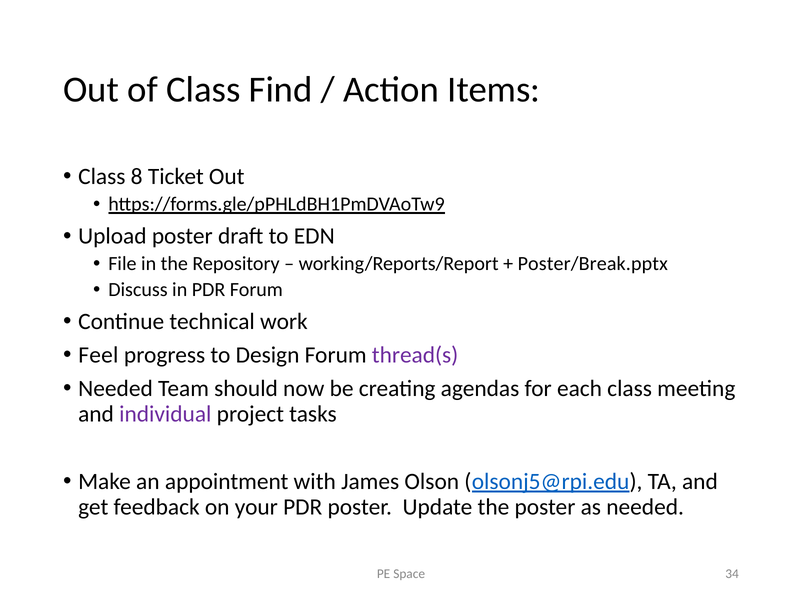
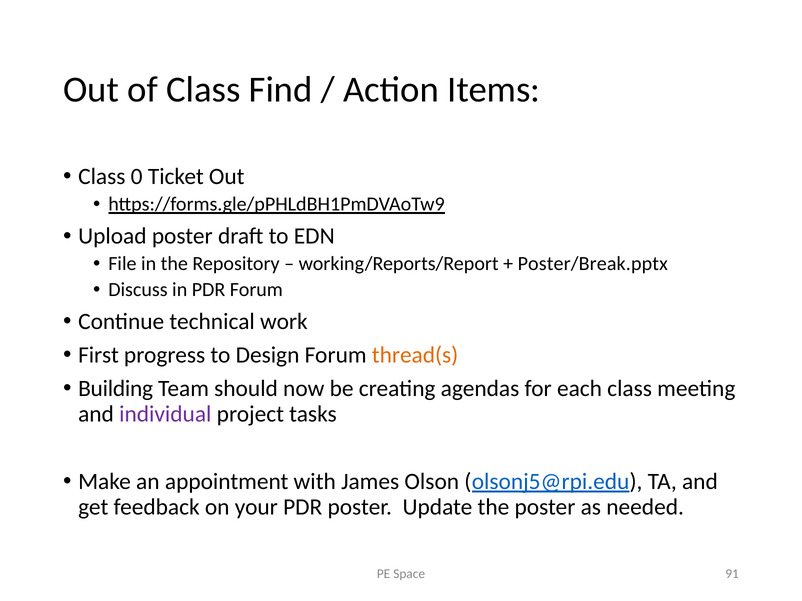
8: 8 -> 0 (137, 177)
Feel: Feel -> First (99, 355)
thread(s colour: purple -> orange (415, 355)
Needed: Needed -> Building (116, 389)
34: 34 -> 91 (732, 574)
